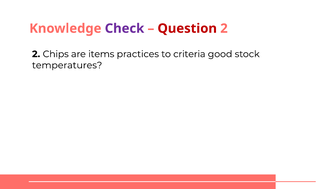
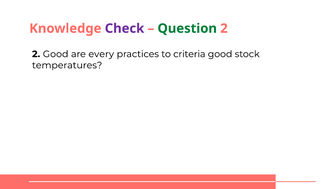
Question colour: red -> green (187, 28)
2 Chips: Chips -> Good (56, 54)
items: items -> every (101, 54)
